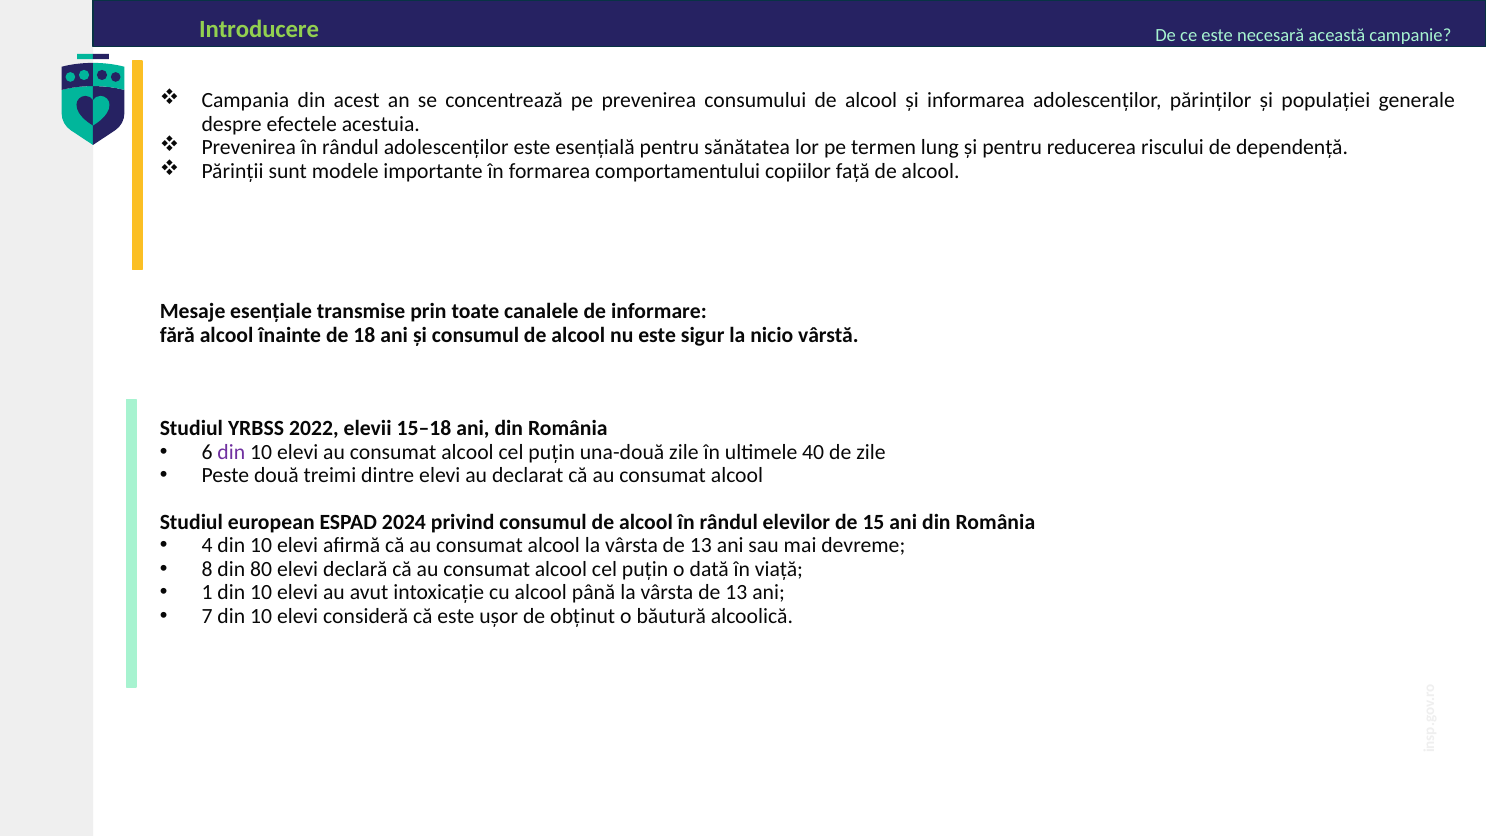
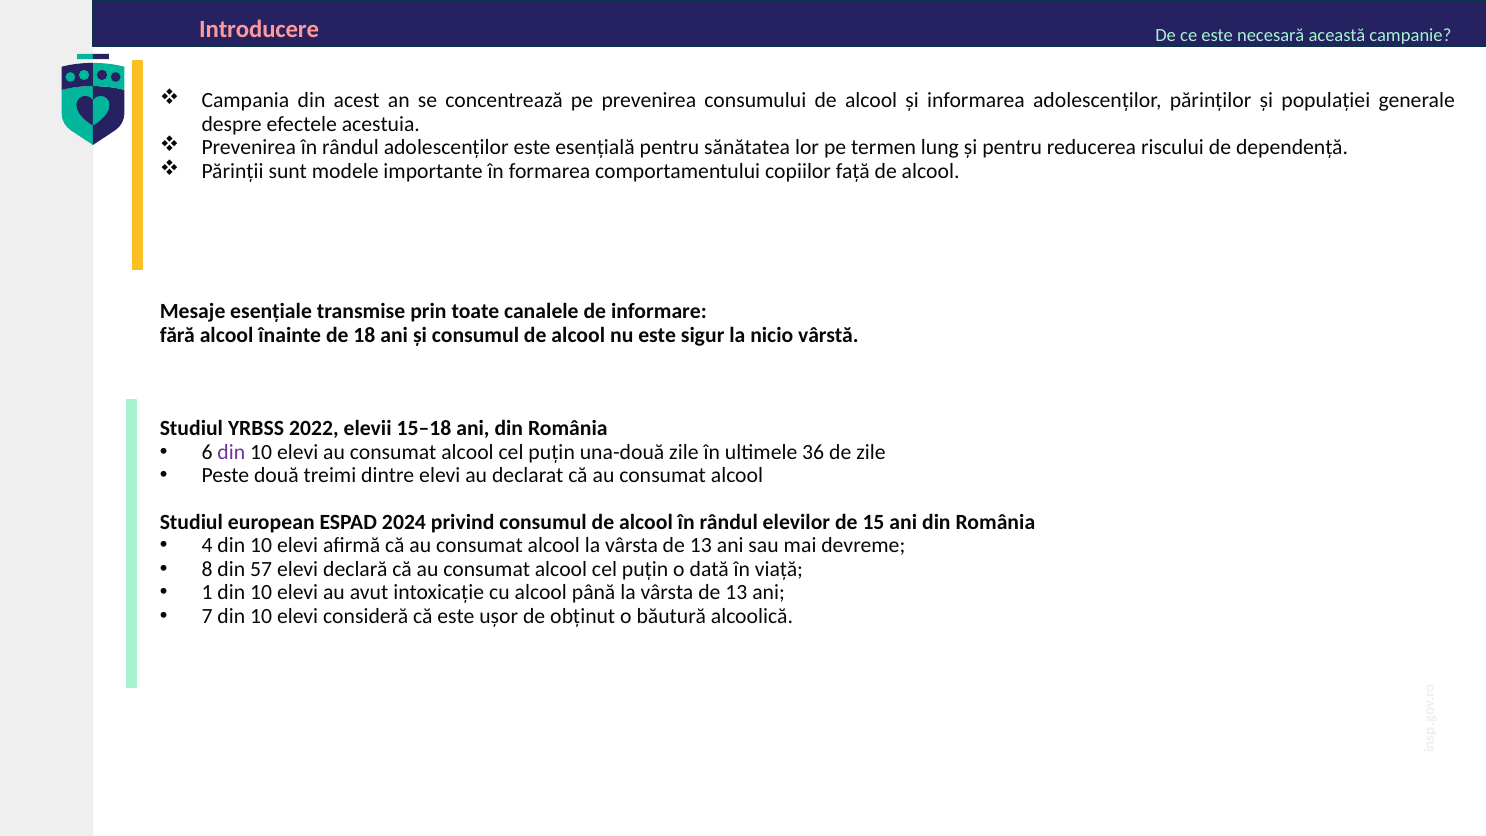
Introducere colour: light green -> pink (259, 29)
40: 40 -> 36 (813, 452)
80: 80 -> 57 (261, 569)
